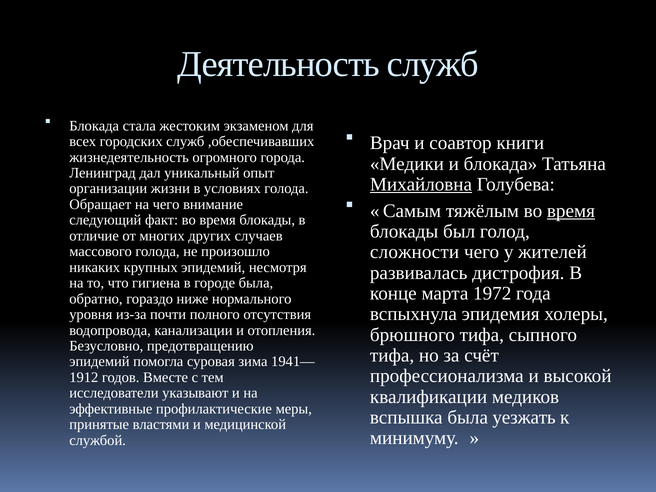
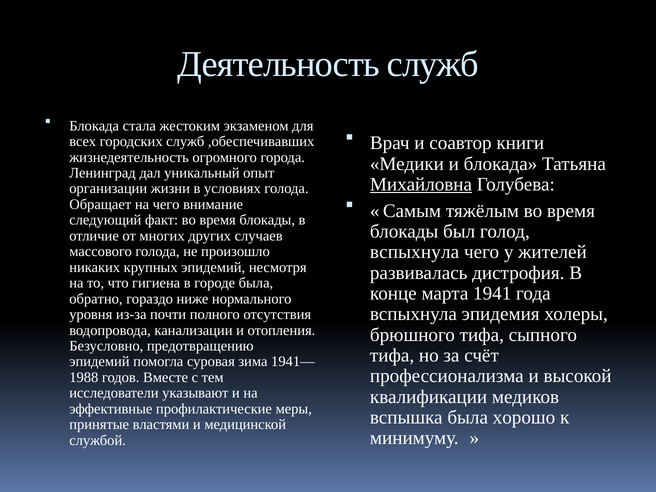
время underline: present -> none (571, 211)
сложности: сложности -> вспыхнула (415, 252)
1972: 1972 -> 1941 (492, 293)
1912: 1912 -> 1988 (84, 377)
уезжать: уезжать -> хорошо (524, 417)
